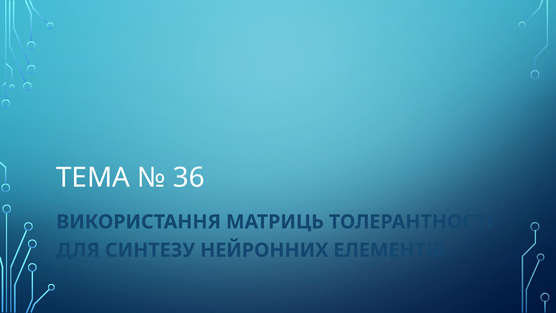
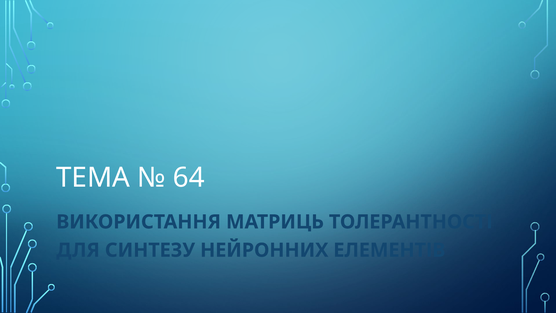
36: 36 -> 64 (189, 178)
